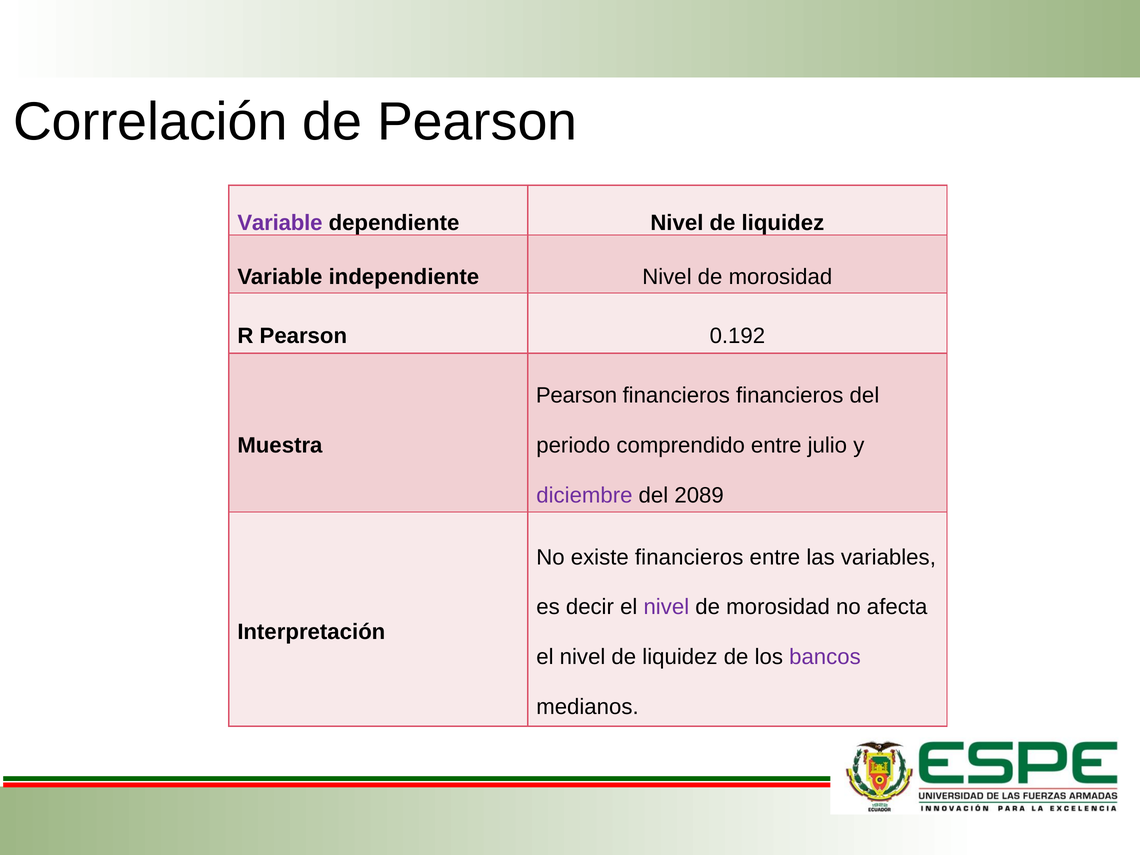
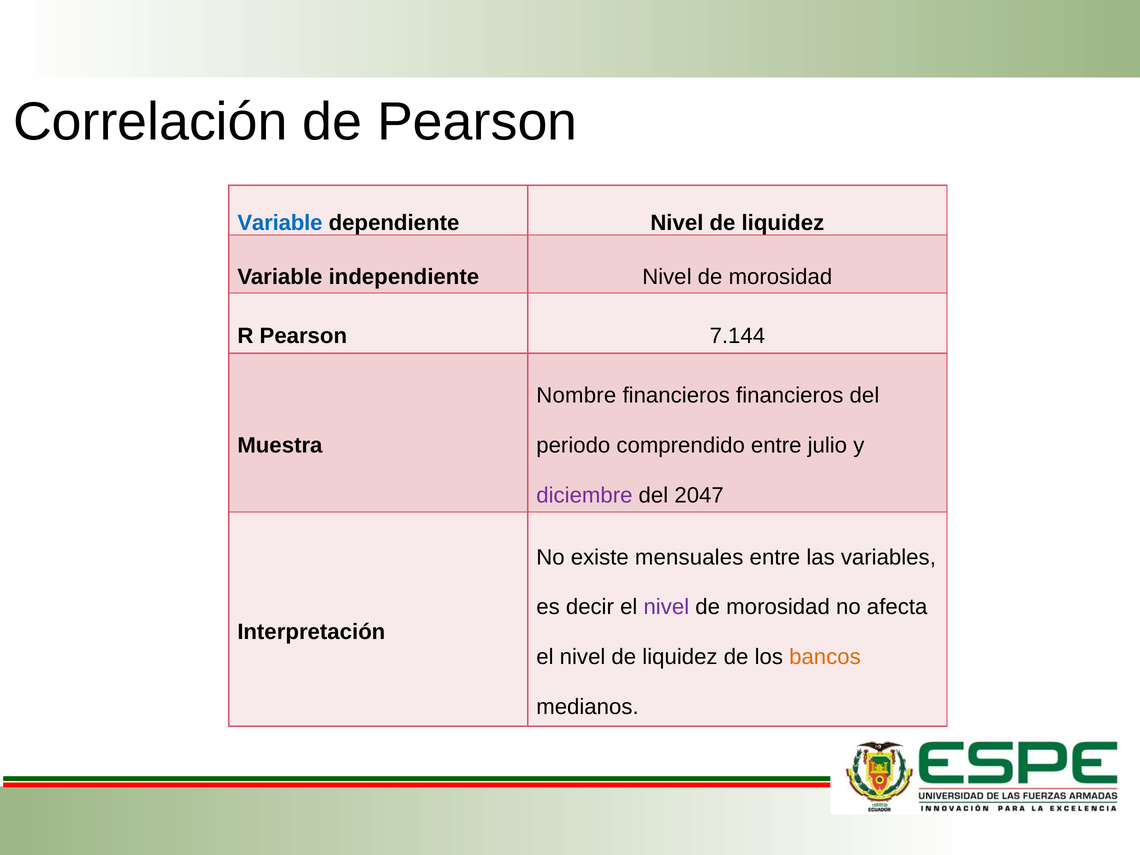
Variable colour: purple -> blue (280, 223)
0.192: 0.192 -> 7.144 (737, 336)
Pearson: Pearson -> Nombre (576, 396)
2089: 2089 -> 2047 (699, 495)
existe financieros: financieros -> mensuales (689, 557)
bancos colour: purple -> orange (825, 657)
